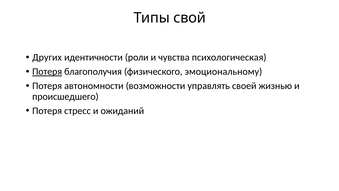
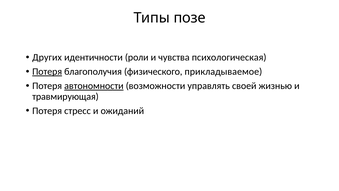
свой: свой -> позе (190, 18)
эмоциональному: эмоциональному -> прикладываемое (223, 72)
автономности underline: none -> present (94, 86)
происшедшего: происшедшего -> травмирующая (65, 96)
